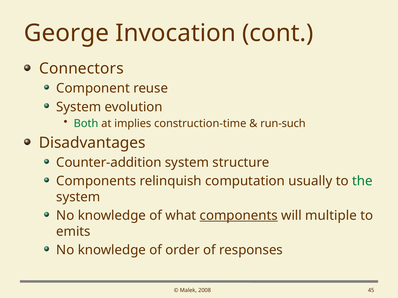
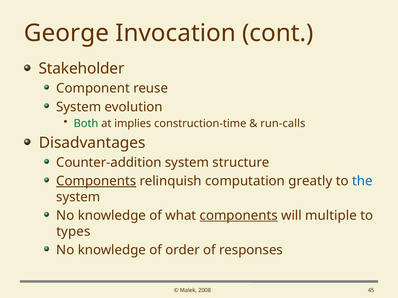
Connectors: Connectors -> Stakeholder (82, 69)
run-such: run-such -> run-calls (283, 124)
Components underline: none -> present (96, 181)
usually: usually -> greatly (310, 181)
the colour: green -> blue (362, 181)
emits: emits -> types (73, 232)
